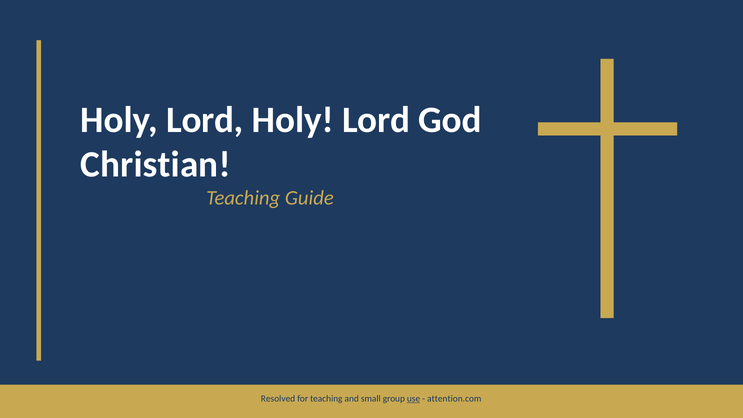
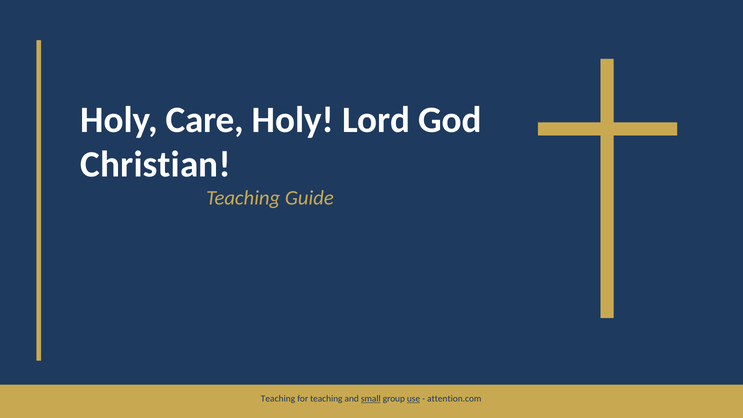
Lord: Lord -> Care (205, 120)
Resolved: Resolved -> Teaching (278, 399)
small underline: none -> present (371, 399)
